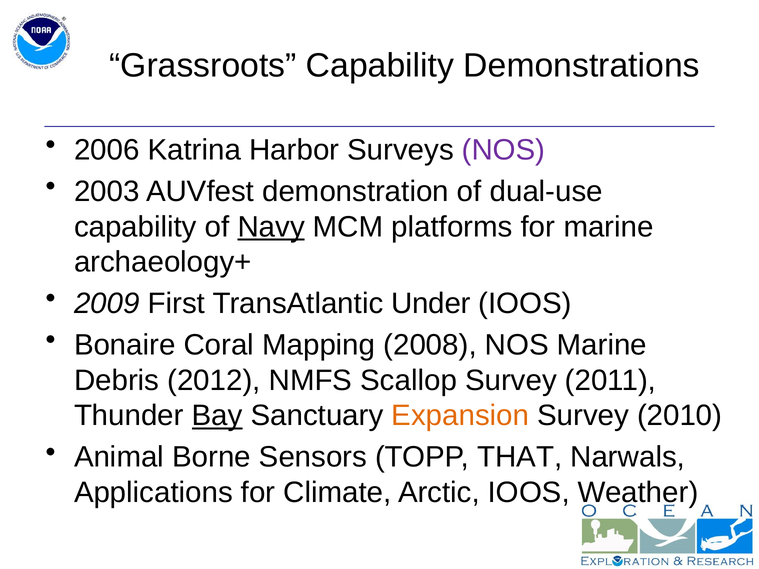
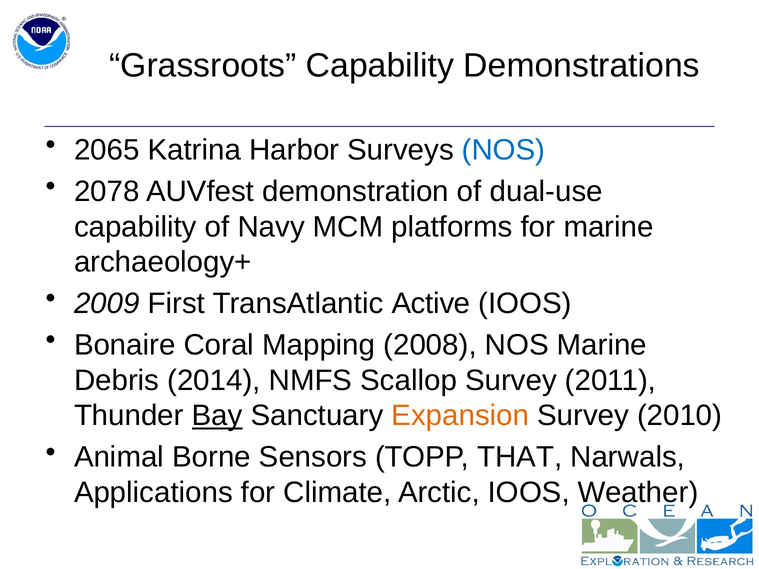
2006: 2006 -> 2065 (107, 150)
NOS colour: purple -> blue (504, 150)
2003: 2003 -> 2078 (107, 191)
Navy underline: present -> none (271, 227)
Under: Under -> Active (431, 304)
2012: 2012 -> 2014 (214, 380)
